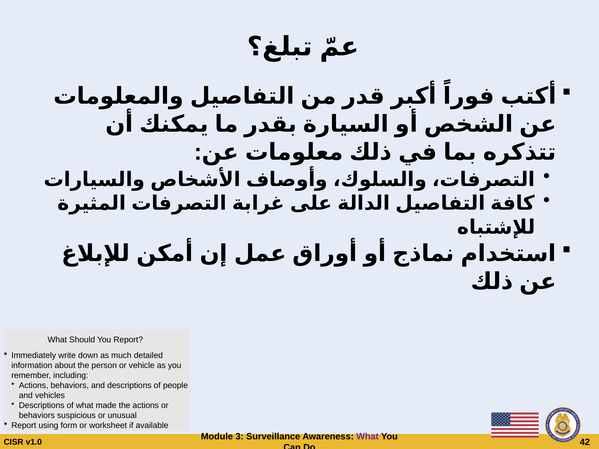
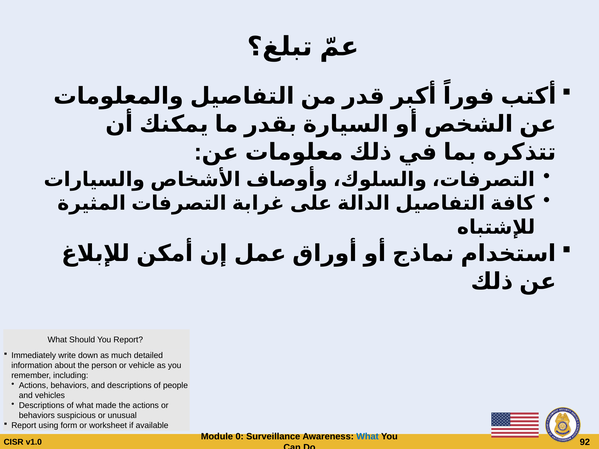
Module 3: 3 -> 0 (240, 437)
What colour: purple -> blue (368, 437)
42: 42 -> 92 (585, 442)
